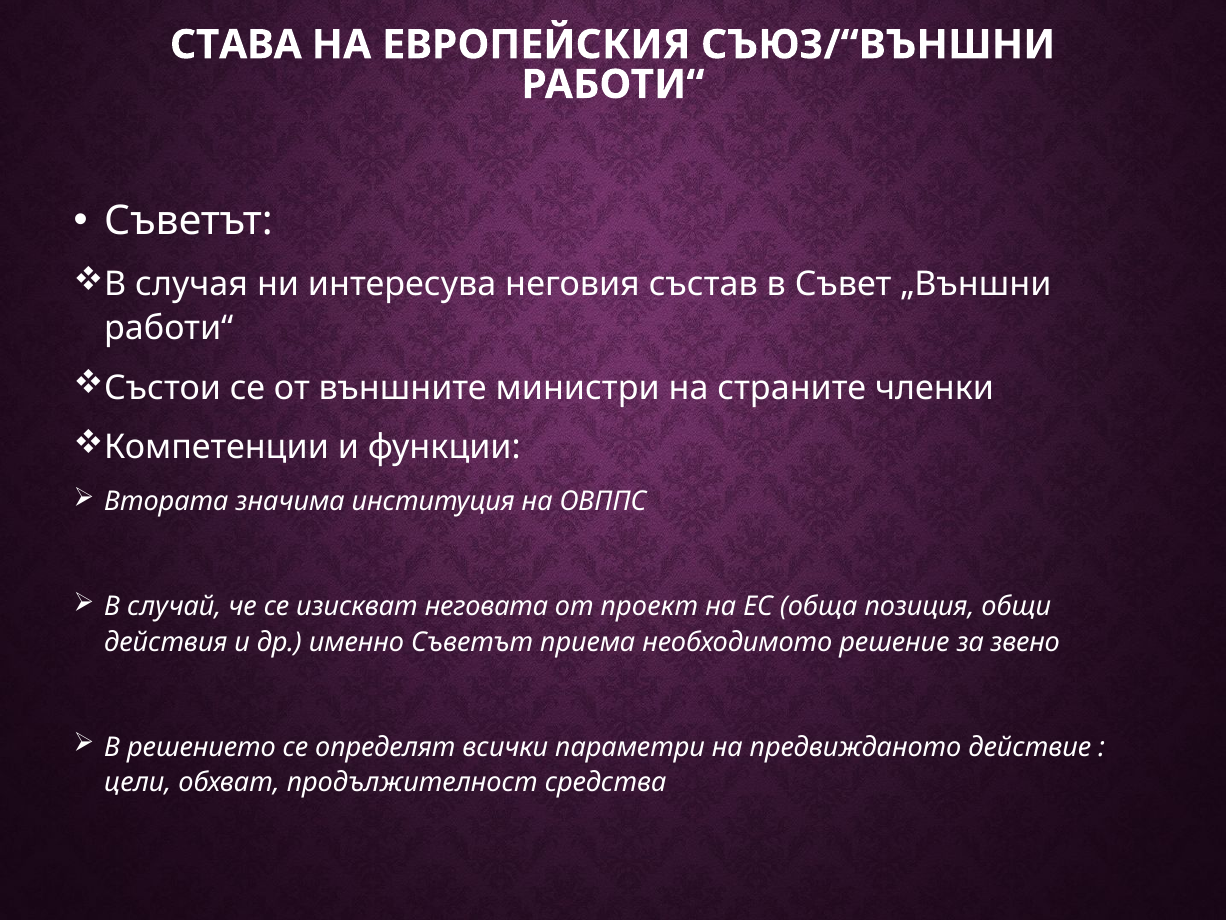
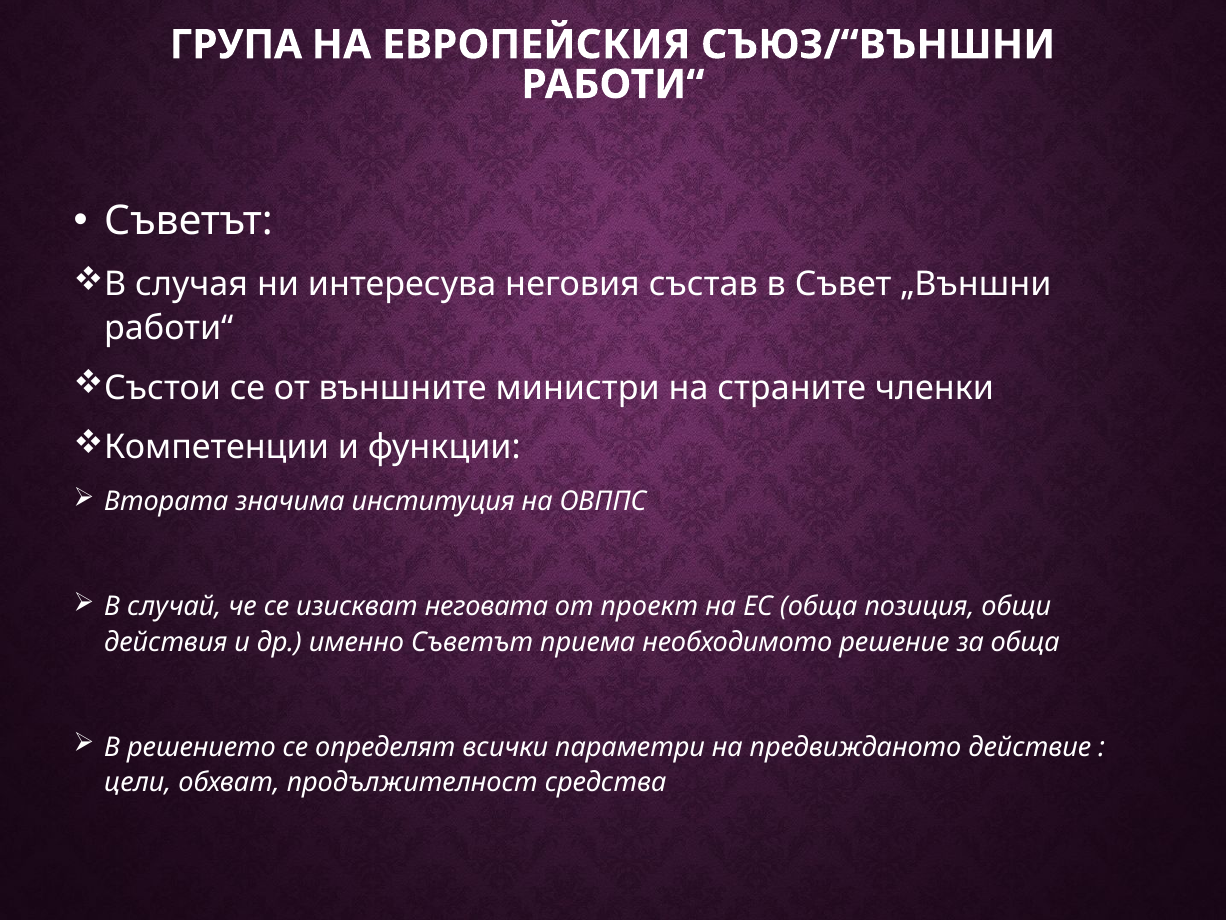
СТАВА: СТАВА -> ГРУПА (236, 45)
за звено: звено -> обща (1025, 642)
